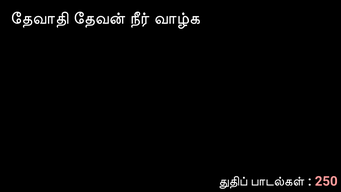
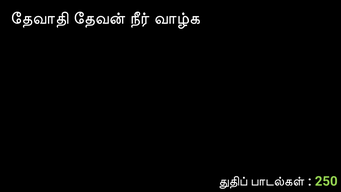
250 colour: pink -> light green (326, 181)
